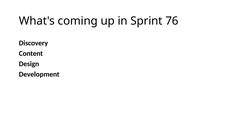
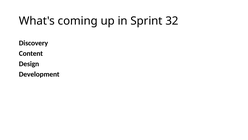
76: 76 -> 32 (172, 21)
